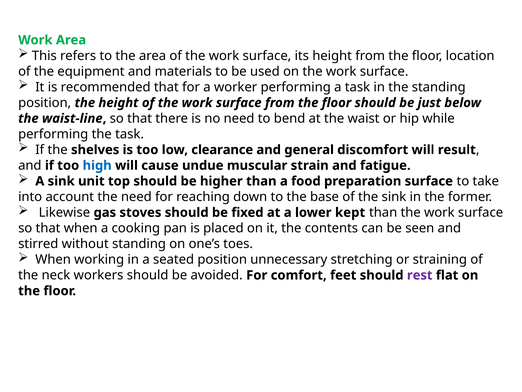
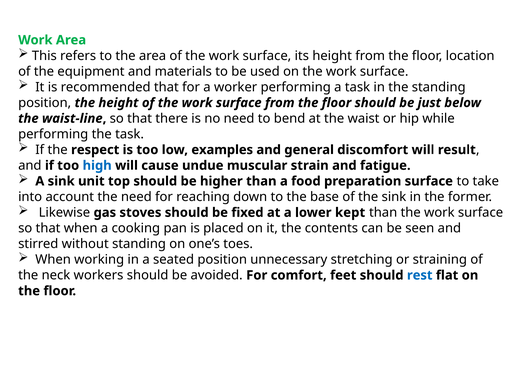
shelves: shelves -> respect (95, 150)
clearance: clearance -> examples (222, 150)
rest colour: purple -> blue (420, 275)
